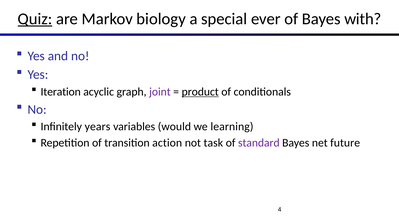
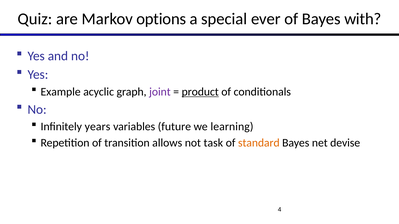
Quiz underline: present -> none (35, 19)
biology: biology -> options (161, 19)
Iteration: Iteration -> Example (61, 92)
would: would -> future (174, 127)
action: action -> allows (167, 143)
standard colour: purple -> orange (259, 143)
future: future -> devise (345, 143)
